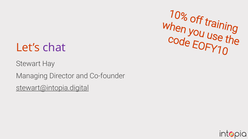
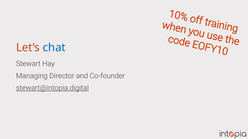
chat colour: purple -> blue (54, 48)
